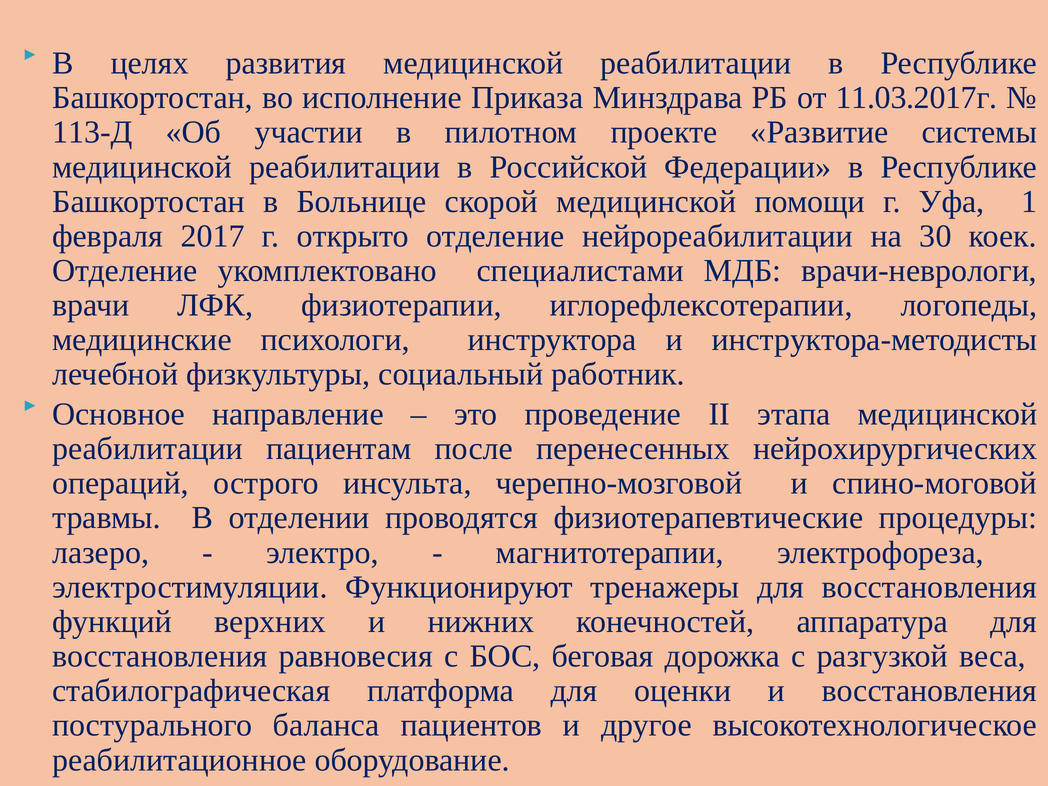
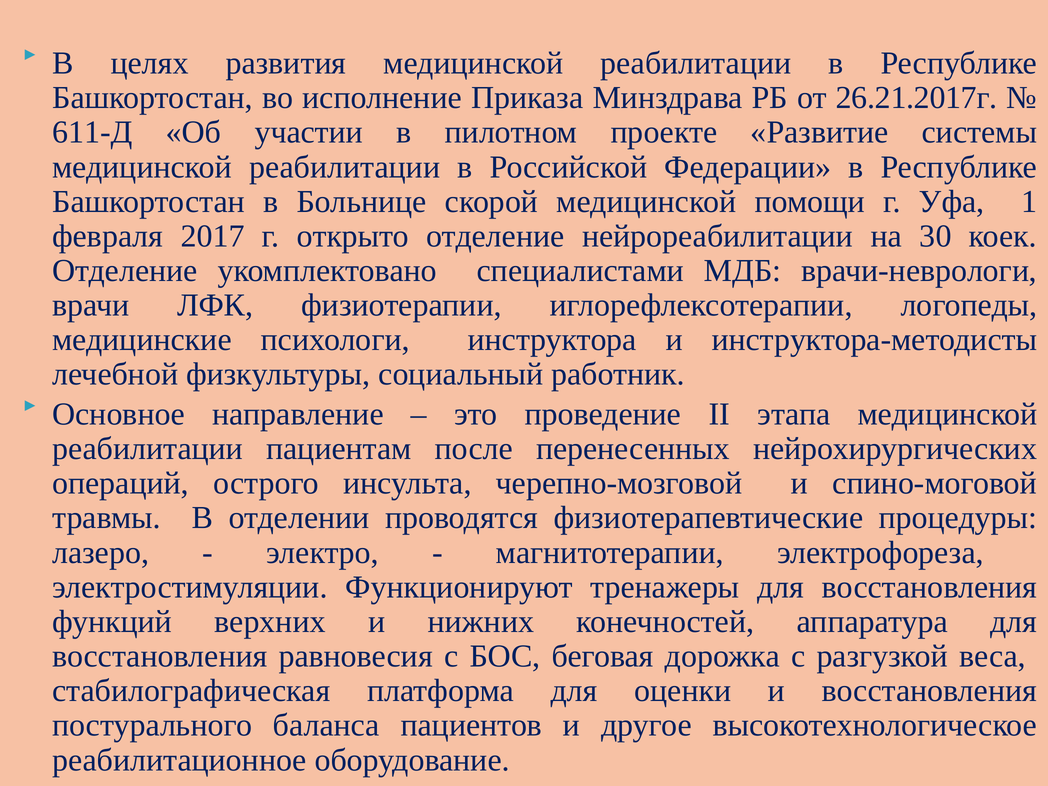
11.03.2017г: 11.03.2017г -> 26.21.2017г (917, 98)
113-Д: 113-Д -> 611-Д (92, 132)
